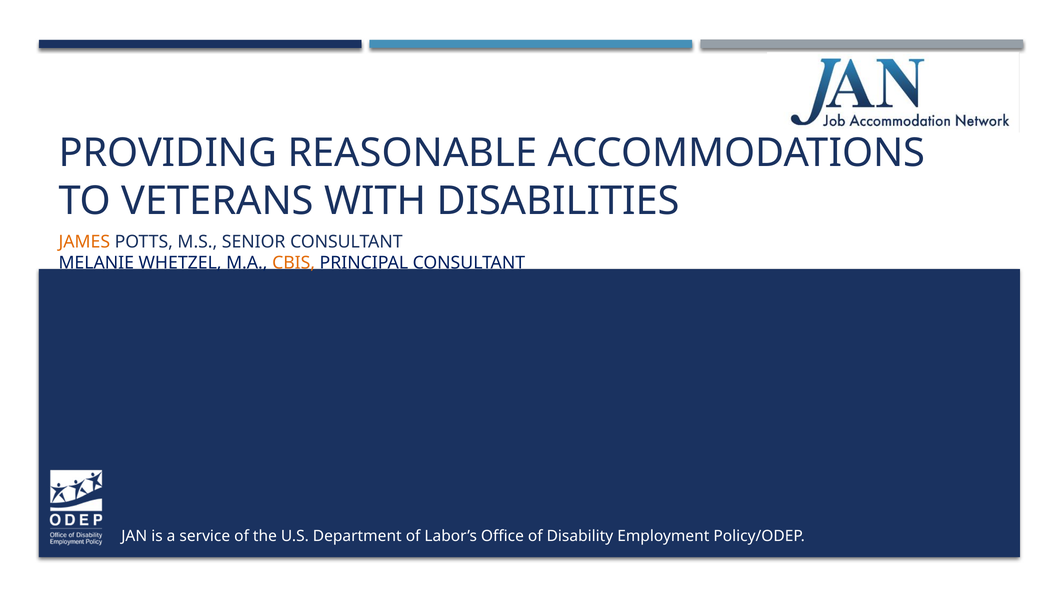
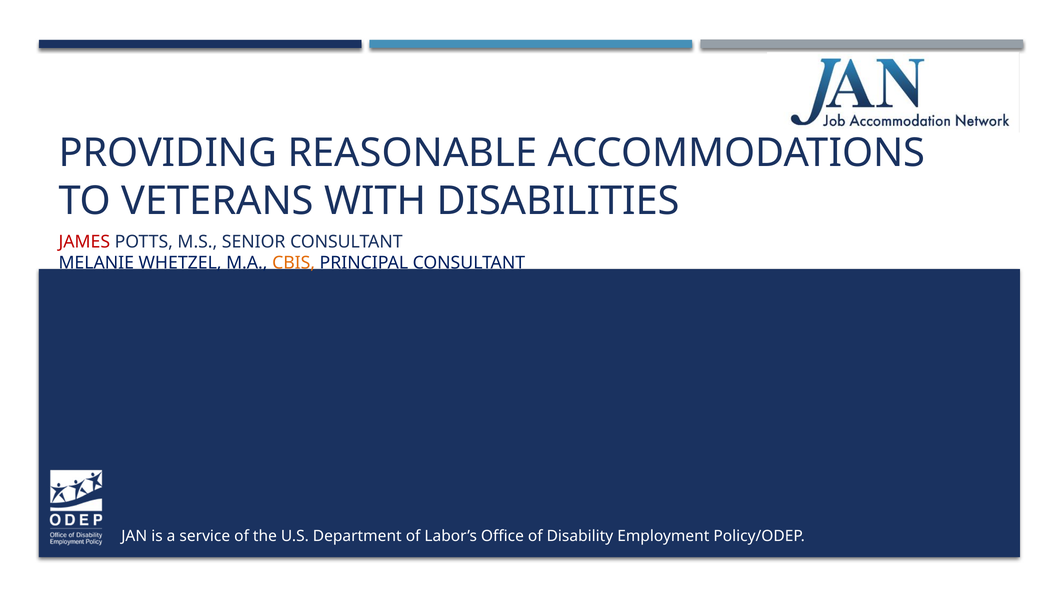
JAMES colour: orange -> red (84, 242)
